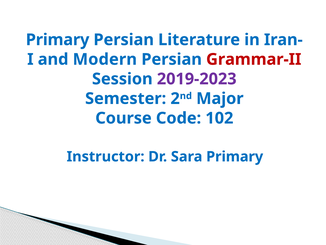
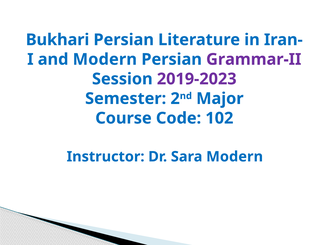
Primary: Primary -> Bukhari (58, 40)
Grammar-II colour: red -> purple (254, 59)
Sara Primary: Primary -> Modern (235, 156)
